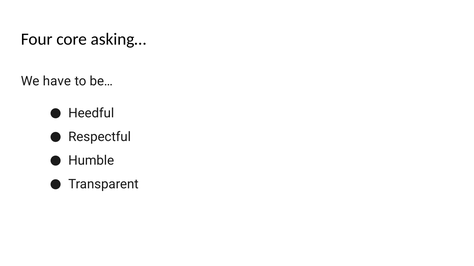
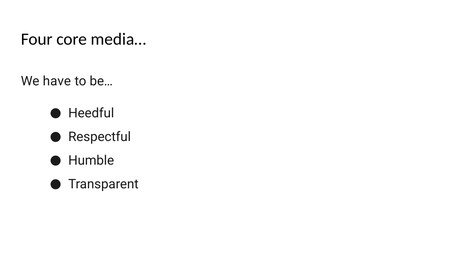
asking…: asking… -> media… (118, 39)
